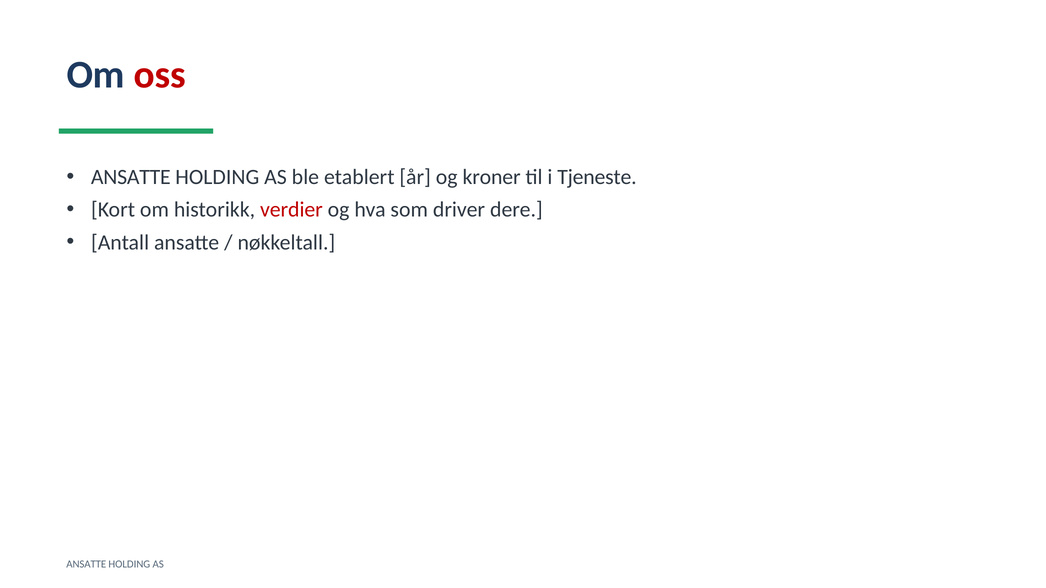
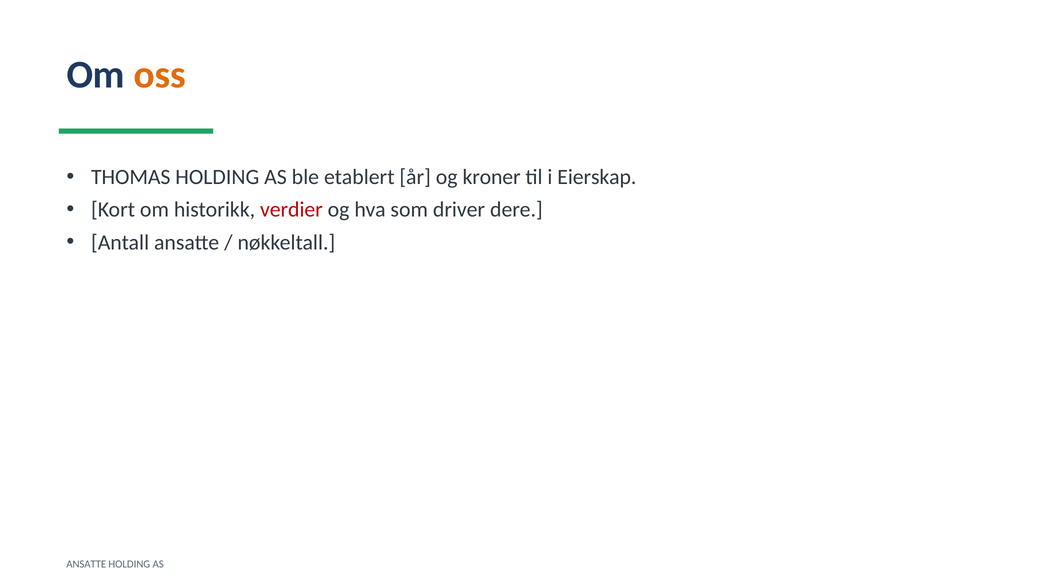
oss colour: red -> orange (160, 75)
ANSATTE: ANSATTE -> THOMAS (131, 177)
Tjeneste: Tjeneste -> Eierskap (597, 177)
